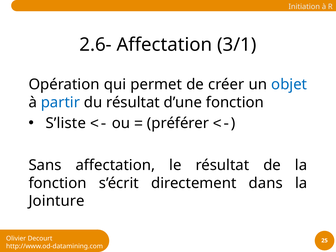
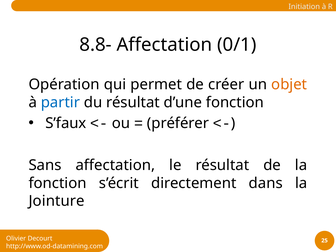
2.6-: 2.6- -> 8.8- (96, 45)
3/1: 3/1 -> 0/1 (237, 45)
objet colour: blue -> orange (289, 84)
S’liste: S’liste -> S’faux (66, 123)
